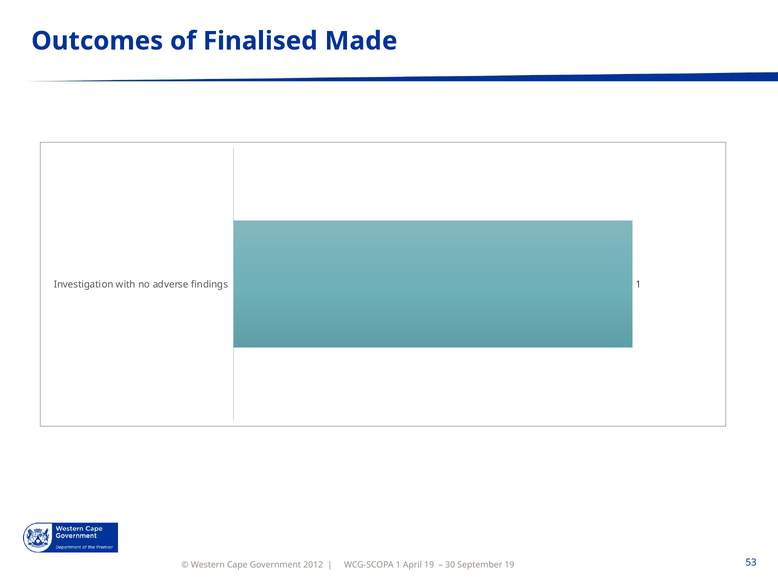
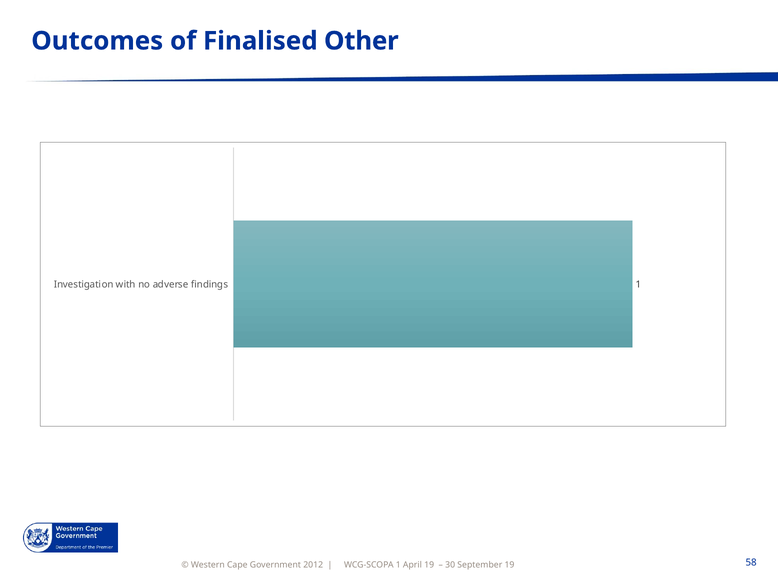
Made: Made -> Other (361, 41)
53: 53 -> 58 (751, 563)
